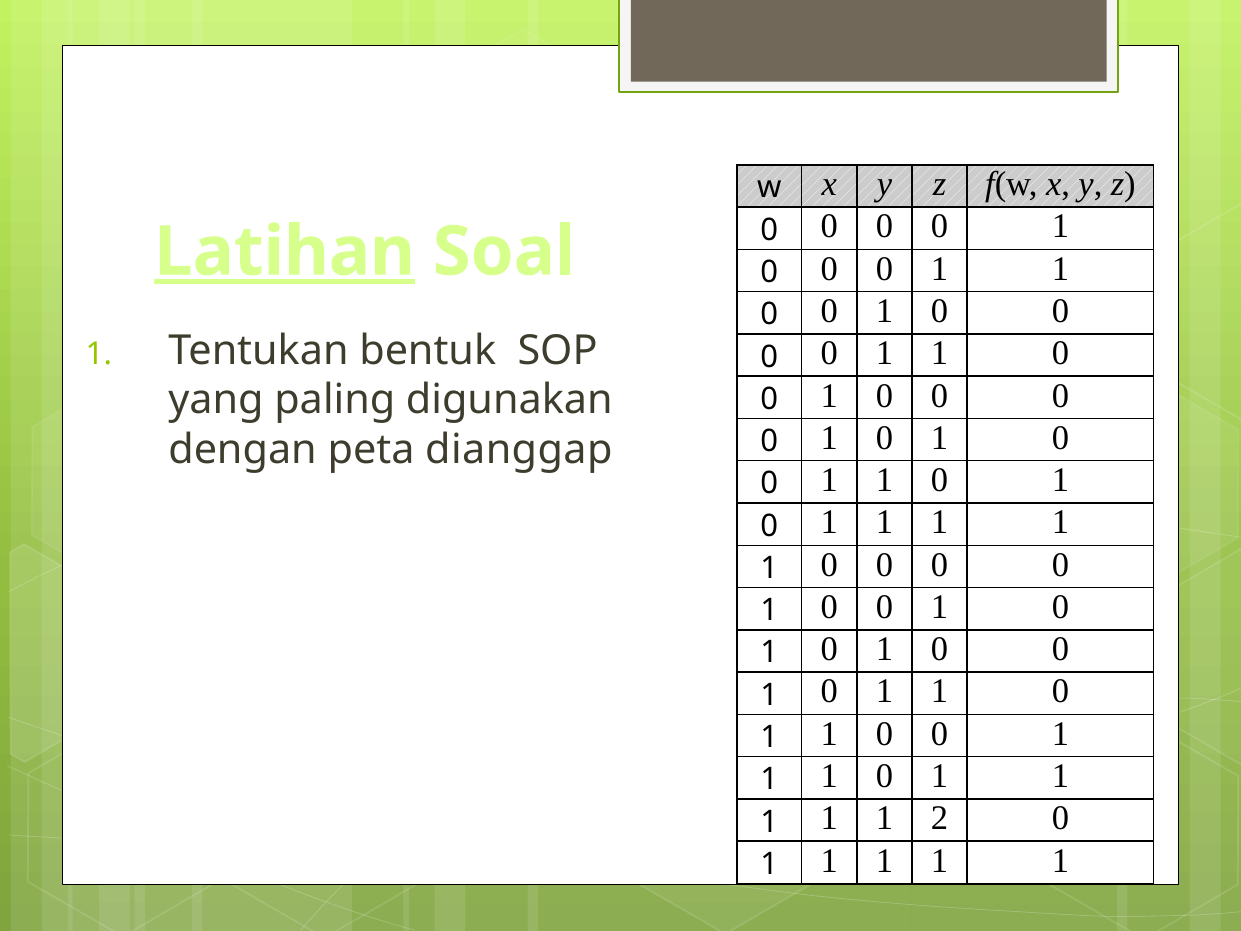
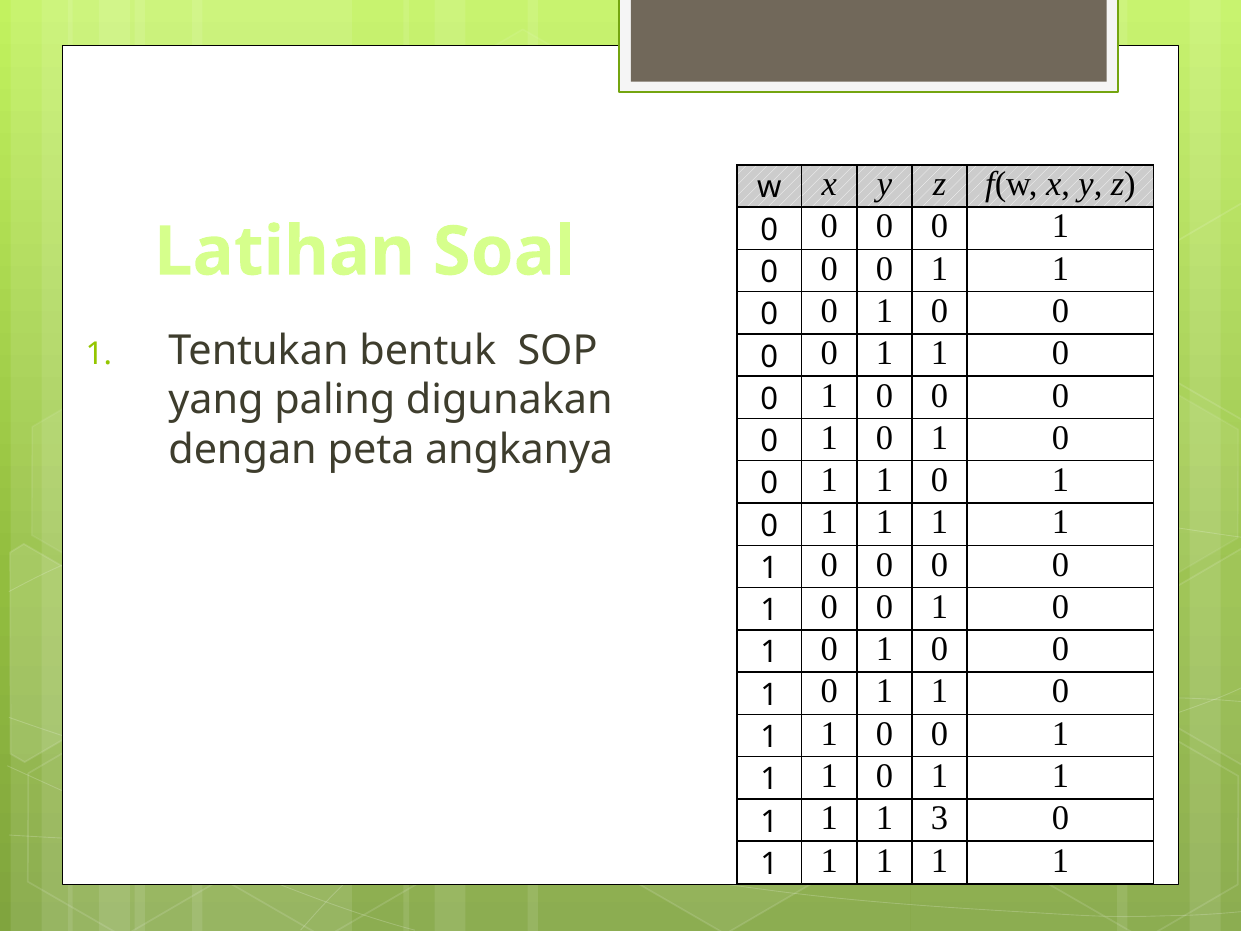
Latihan underline: present -> none (284, 252)
dianggap: dianggap -> angkanya (519, 450)
2: 2 -> 3 (940, 818)
